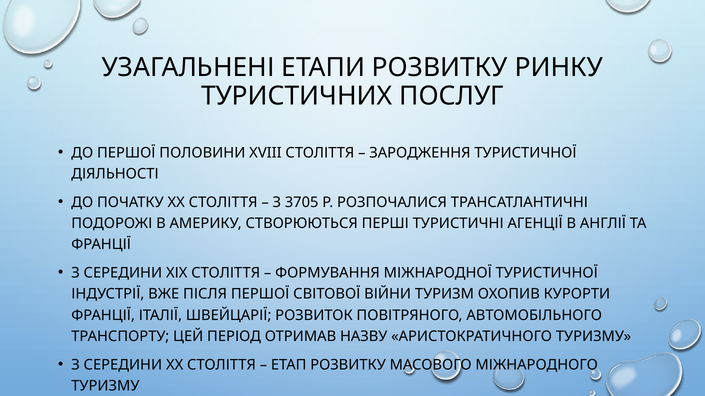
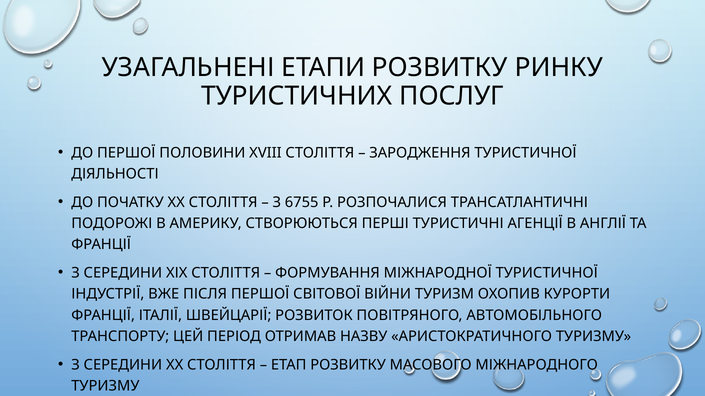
3705: 3705 -> 6755 (302, 203)
